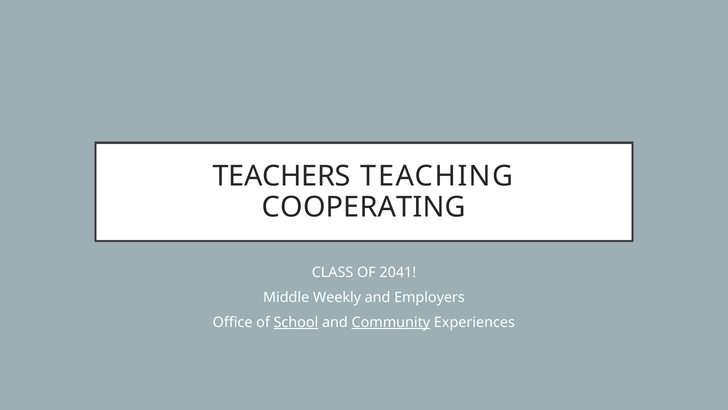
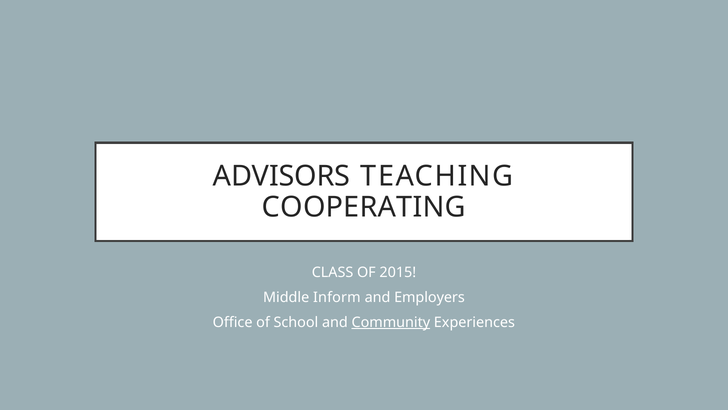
TEACHERS: TEACHERS -> ADVISORS (282, 176)
2041: 2041 -> 2015 (398, 272)
Weekly: Weekly -> Inform (337, 297)
School underline: present -> none (296, 322)
